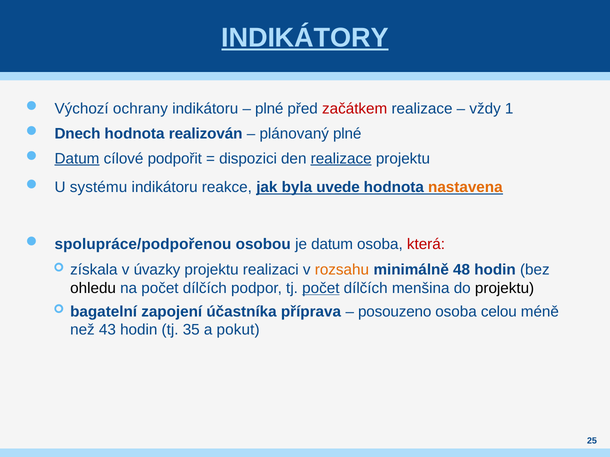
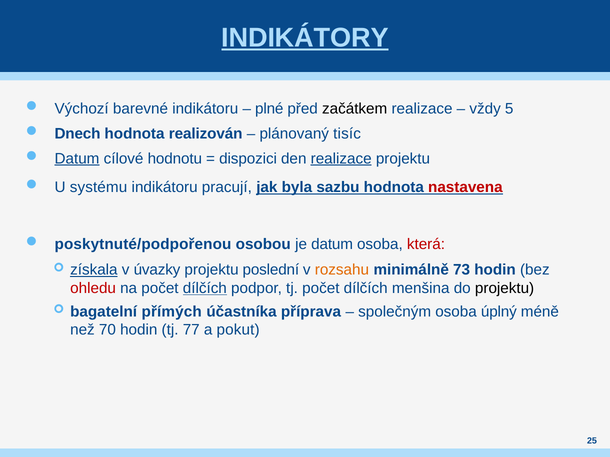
ochrany: ochrany -> barevné (141, 109)
začátkem colour: red -> black (355, 109)
1: 1 -> 5 (509, 109)
plánovaný plné: plné -> tisíc (347, 134)
podpořit: podpořit -> hodnotu (175, 159)
reakce: reakce -> pracují (227, 187)
uvede: uvede -> sazbu (338, 187)
nastavena colour: orange -> red (465, 187)
spolupráce/podpořenou: spolupráce/podpořenou -> poskytnuté/podpořenou (143, 244)
získala underline: none -> present (94, 270)
realizaci: realizaci -> poslední (271, 270)
48: 48 -> 73 (462, 270)
ohledu colour: black -> red (93, 289)
dílčích underline: none -> present (205, 289)
počet underline: present -> none (321, 289)
zapojení: zapojení -> přímých (172, 312)
posouzeno: posouzeno -> společným (395, 312)
celou: celou -> úplný (499, 312)
43: 43 -> 70 (107, 330)
35: 35 -> 77 (191, 330)
